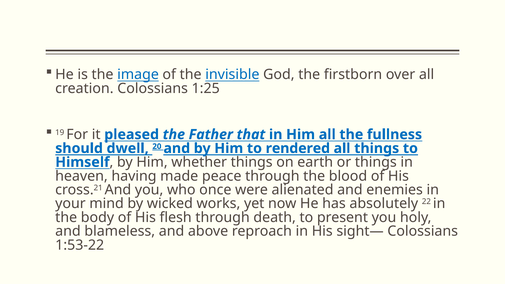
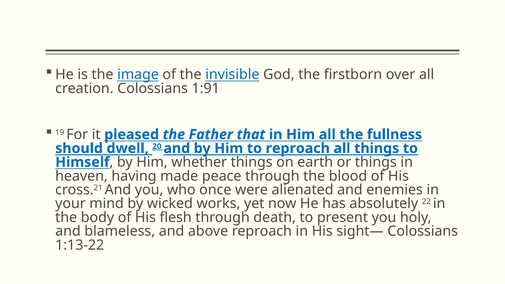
1:25: 1:25 -> 1:91 (206, 88)
to rendered: rendered -> reproach (298, 148)
1:53-22: 1:53-22 -> 1:13-22 (80, 245)
